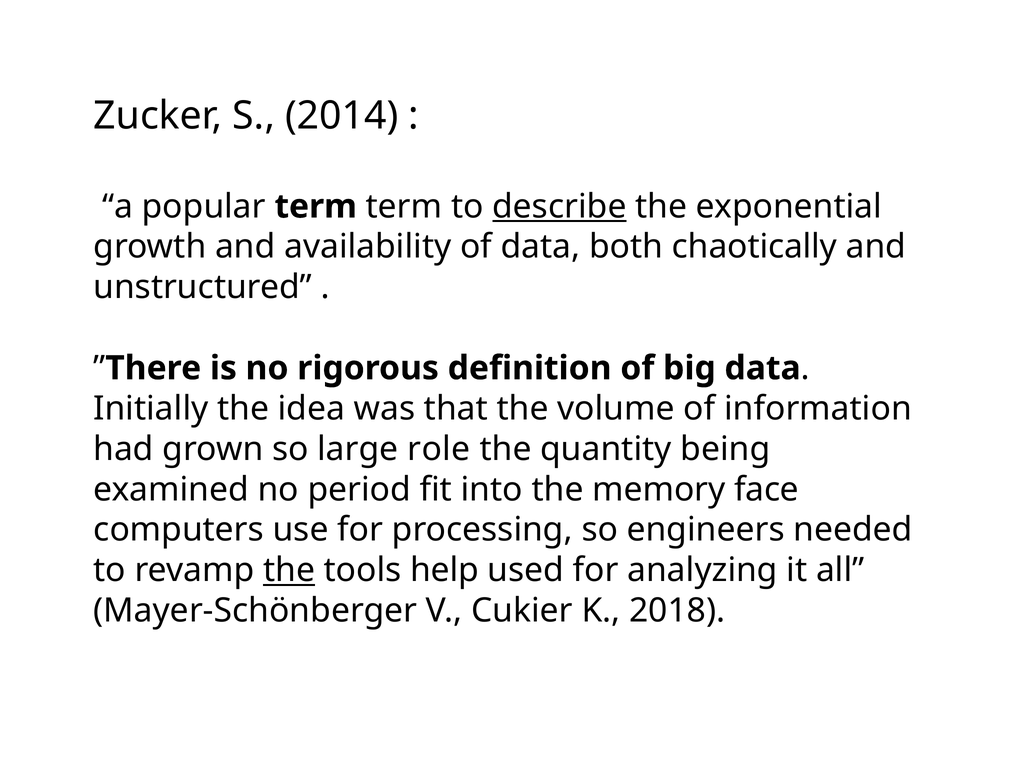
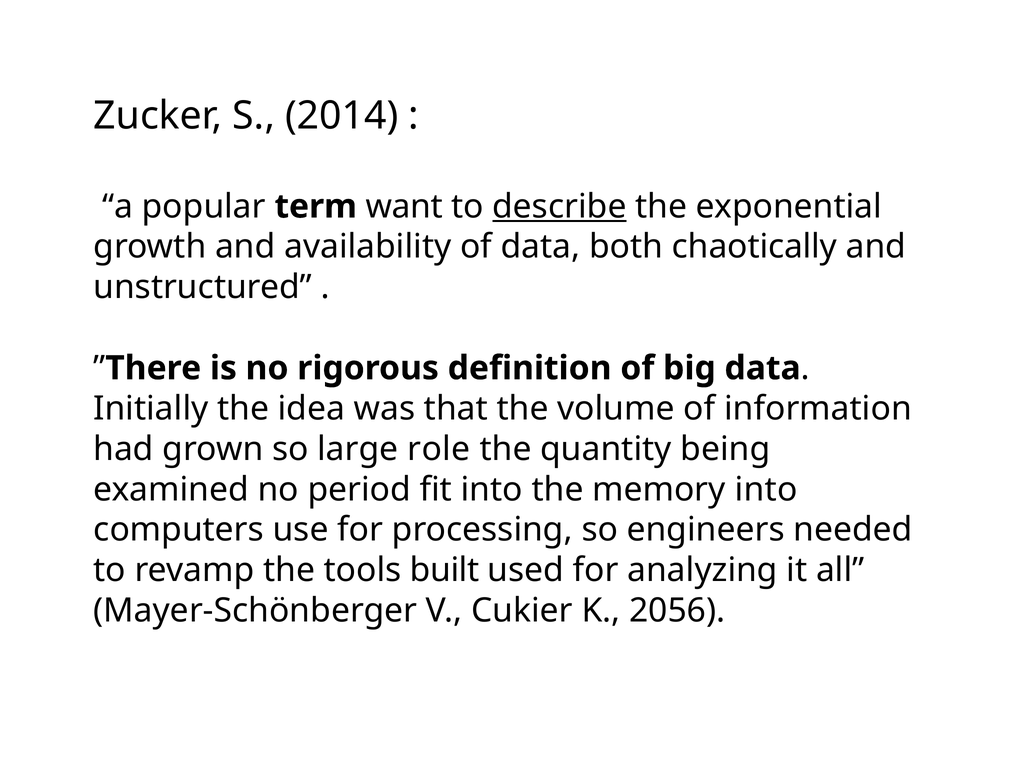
term term: term -> want (404, 206)
memory face: face -> into (766, 489)
the underline: present -> none (289, 570)
help: help -> built (445, 570)
2018: 2018 -> 2056 (677, 610)
